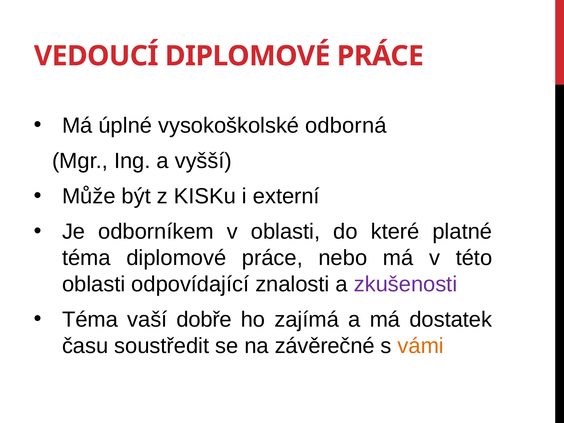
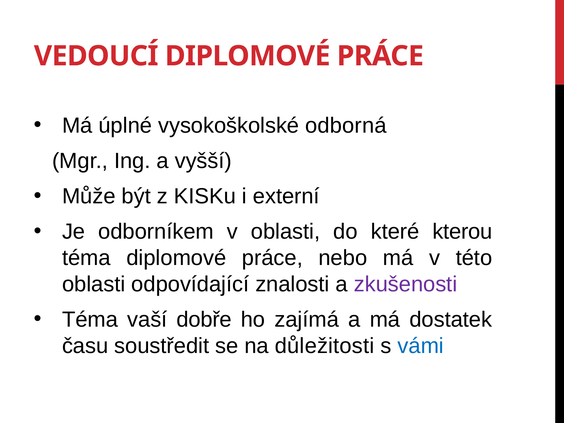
platné: platné -> kterou (462, 232)
závěrečné: závěrečné -> důležitosti (325, 346)
vámi colour: orange -> blue (421, 346)
